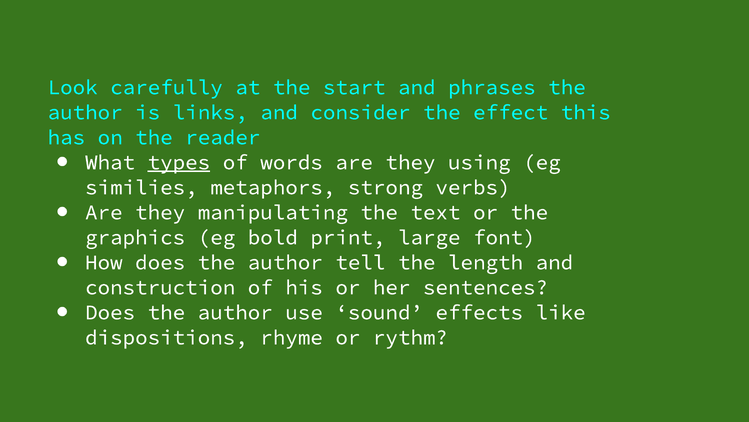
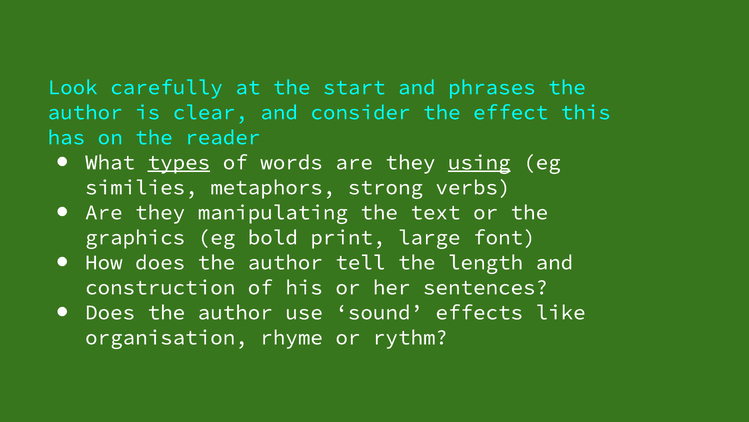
links: links -> clear (210, 112)
using underline: none -> present (479, 162)
dispositions: dispositions -> organisation (166, 337)
